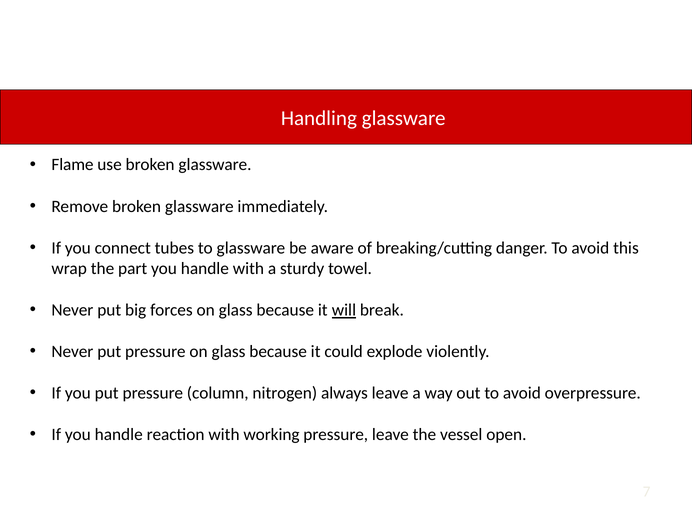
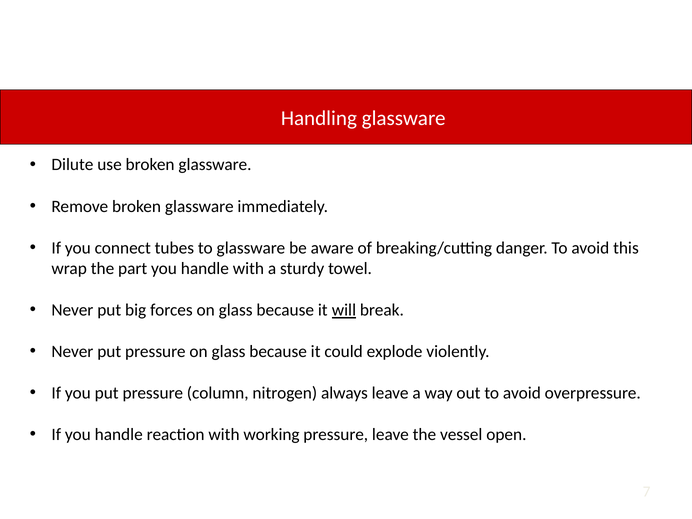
Flame: Flame -> Dilute (72, 165)
